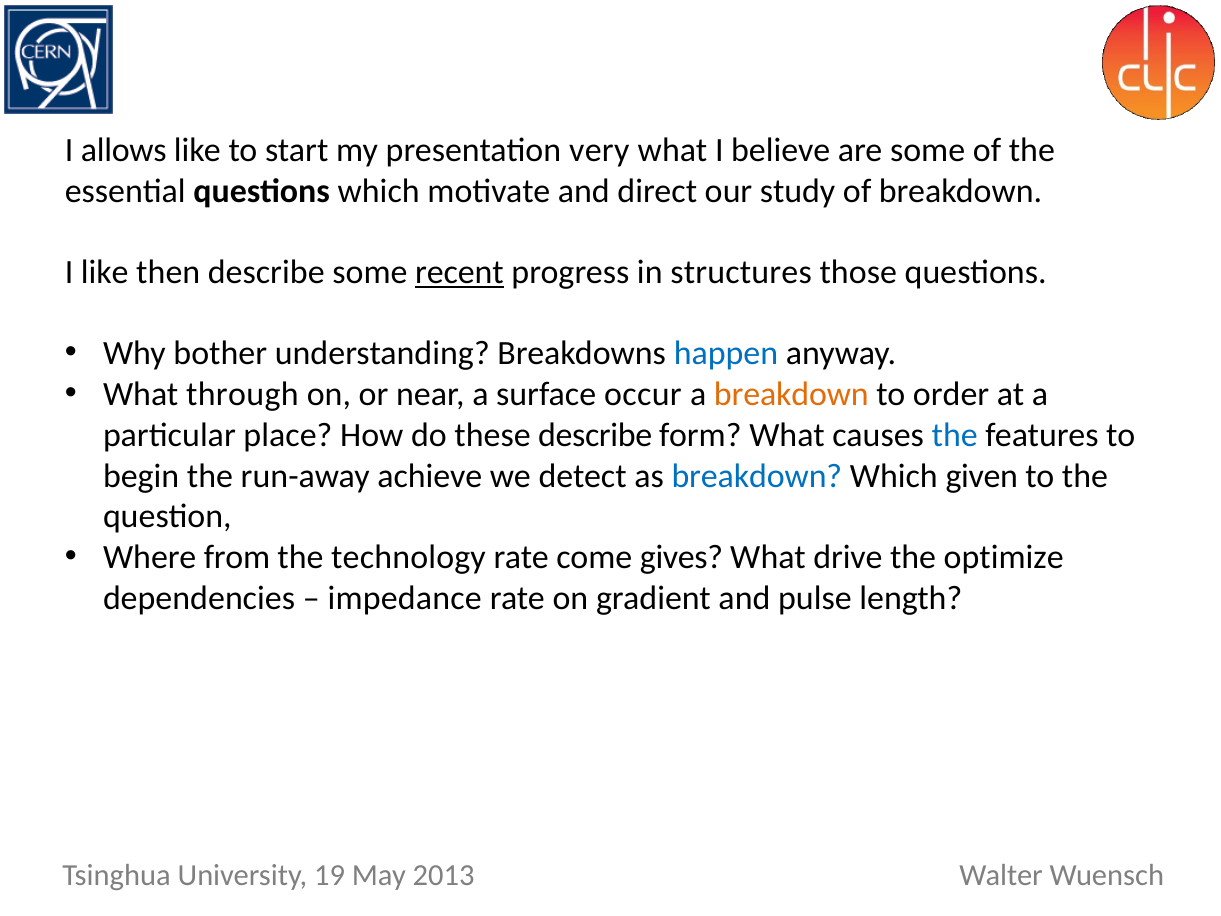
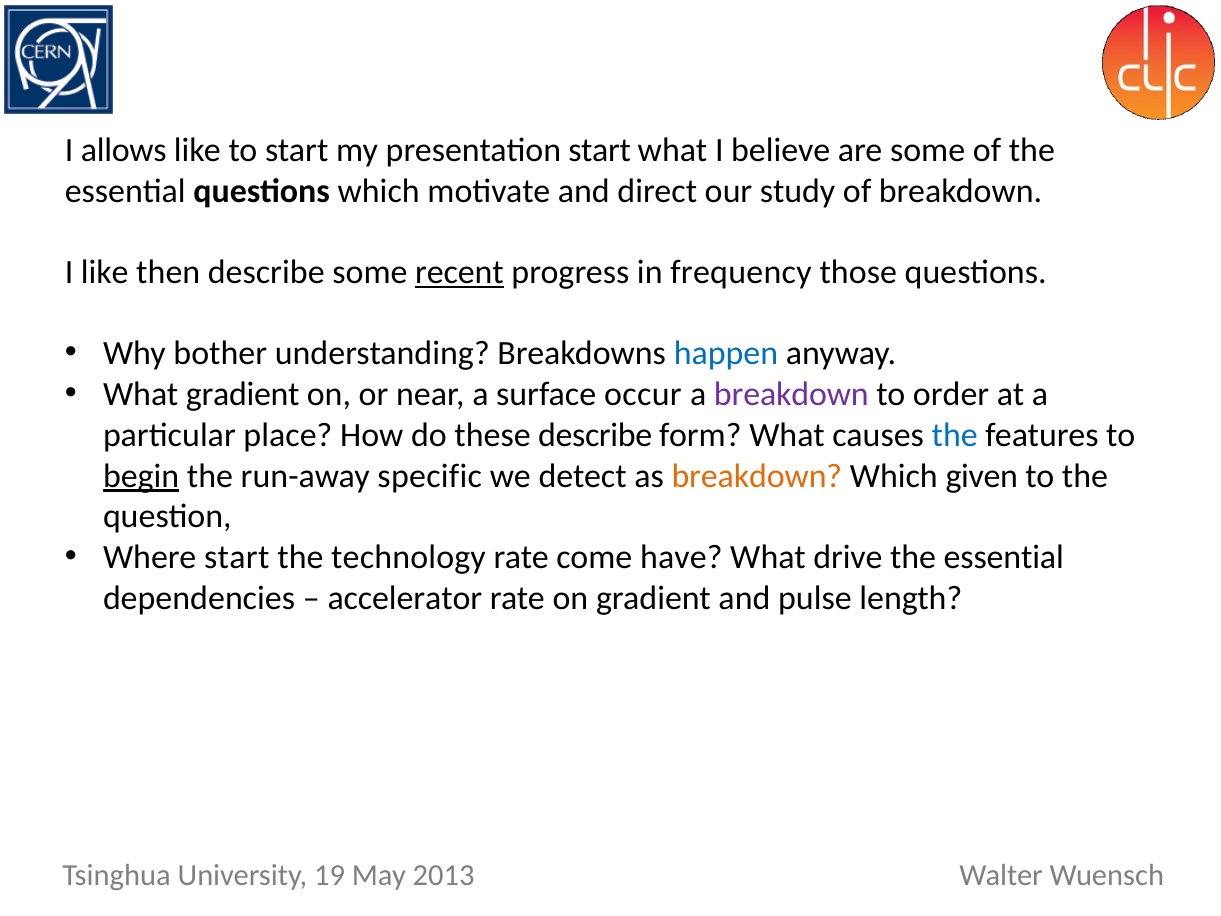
presentation very: very -> start (600, 150)
structures: structures -> frequency (741, 272)
What through: through -> gradient (243, 394)
breakdown colour: orange -> purple (791, 394)
begin underline: none -> present (141, 476)
achieve: achieve -> specific (430, 476)
breakdown colour: blue -> orange (757, 476)
Where from: from -> start (237, 557)
gives: gives -> have (681, 557)
optimize: optimize -> essential (1004, 557)
impedance: impedance -> accelerator (405, 598)
